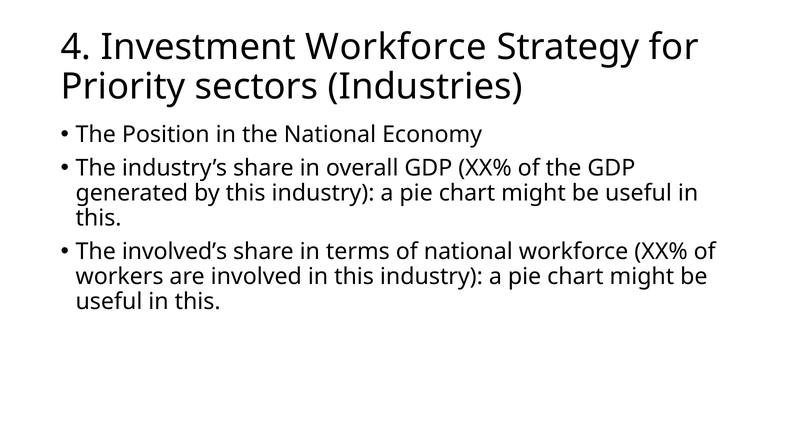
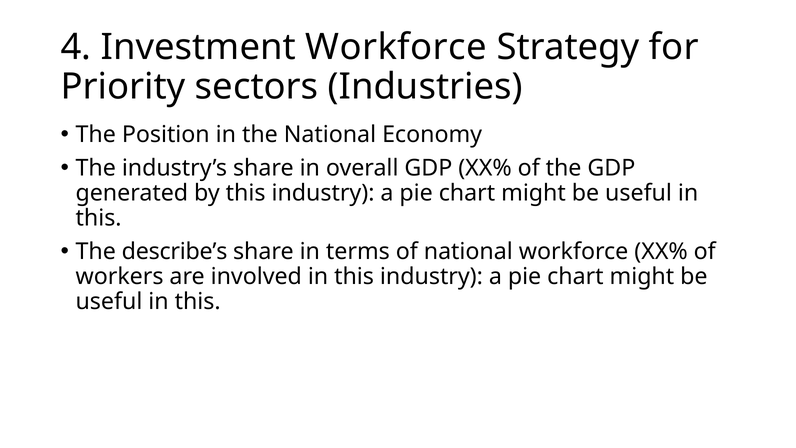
involved’s: involved’s -> describe’s (175, 251)
